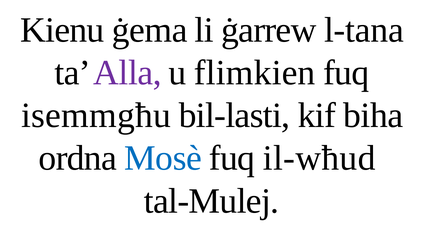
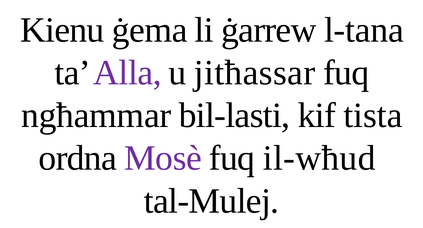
flimkien: flimkien -> jitħassar (255, 73)
isemmgħu: isemmgħu -> ngħammar (96, 115)
biha: biha -> tista (373, 115)
Mosè colour: blue -> purple (163, 158)
